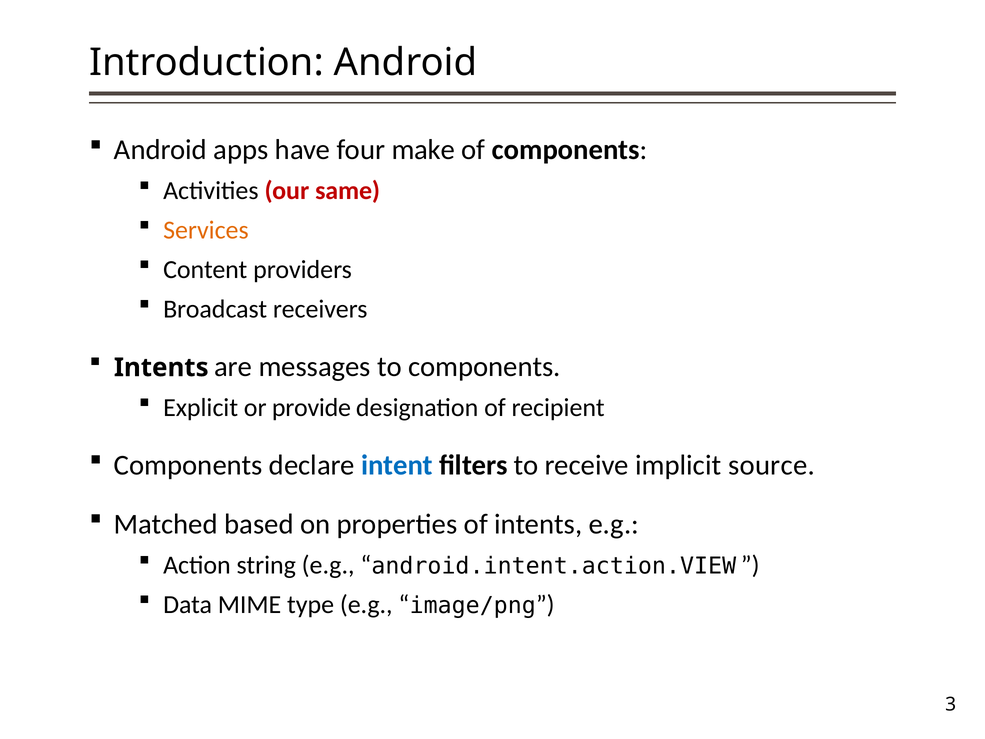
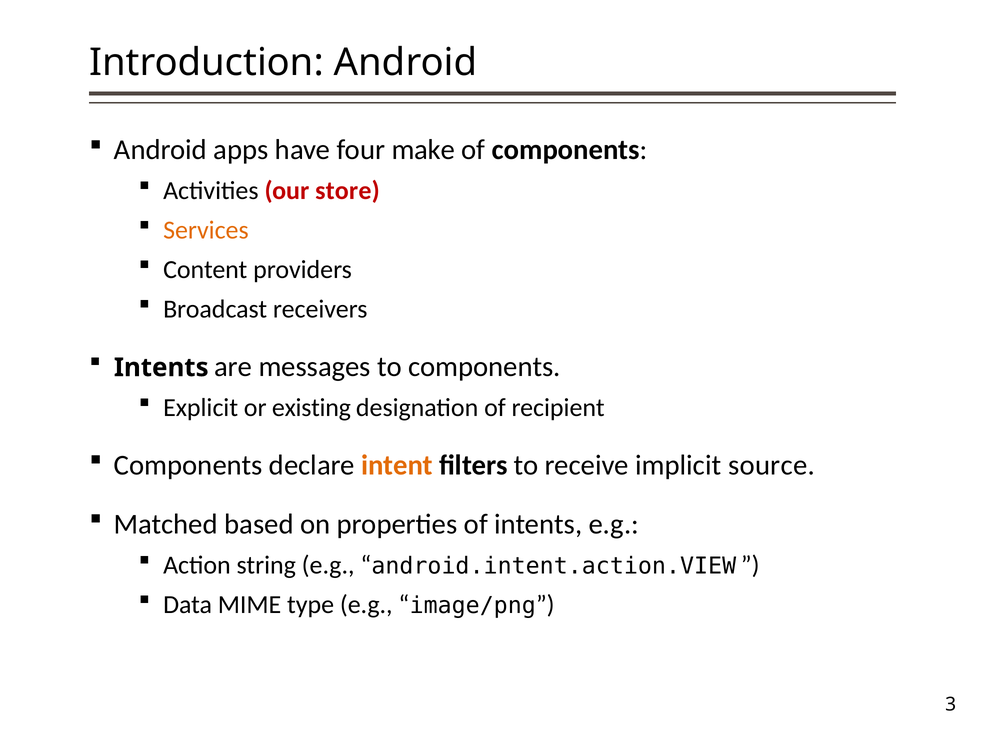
same: same -> store (347, 191)
provide: provide -> existing (311, 407)
intent colour: blue -> orange (397, 465)
